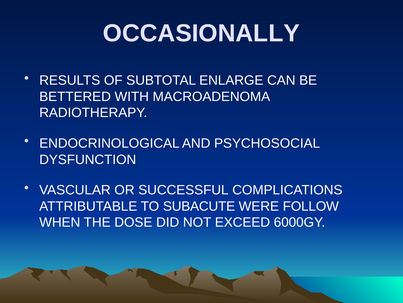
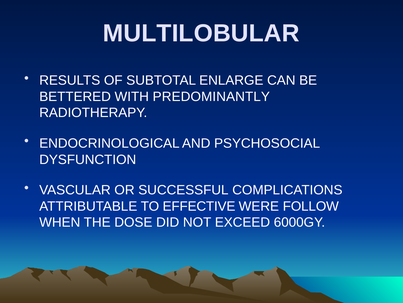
OCCASIONALLY: OCCASIONALLY -> MULTILOBULAR (201, 33)
MACROADENOMA: MACROADENOMA -> PREDOMINANTLY (211, 96)
SUBACUTE: SUBACUTE -> EFFECTIVE (199, 206)
